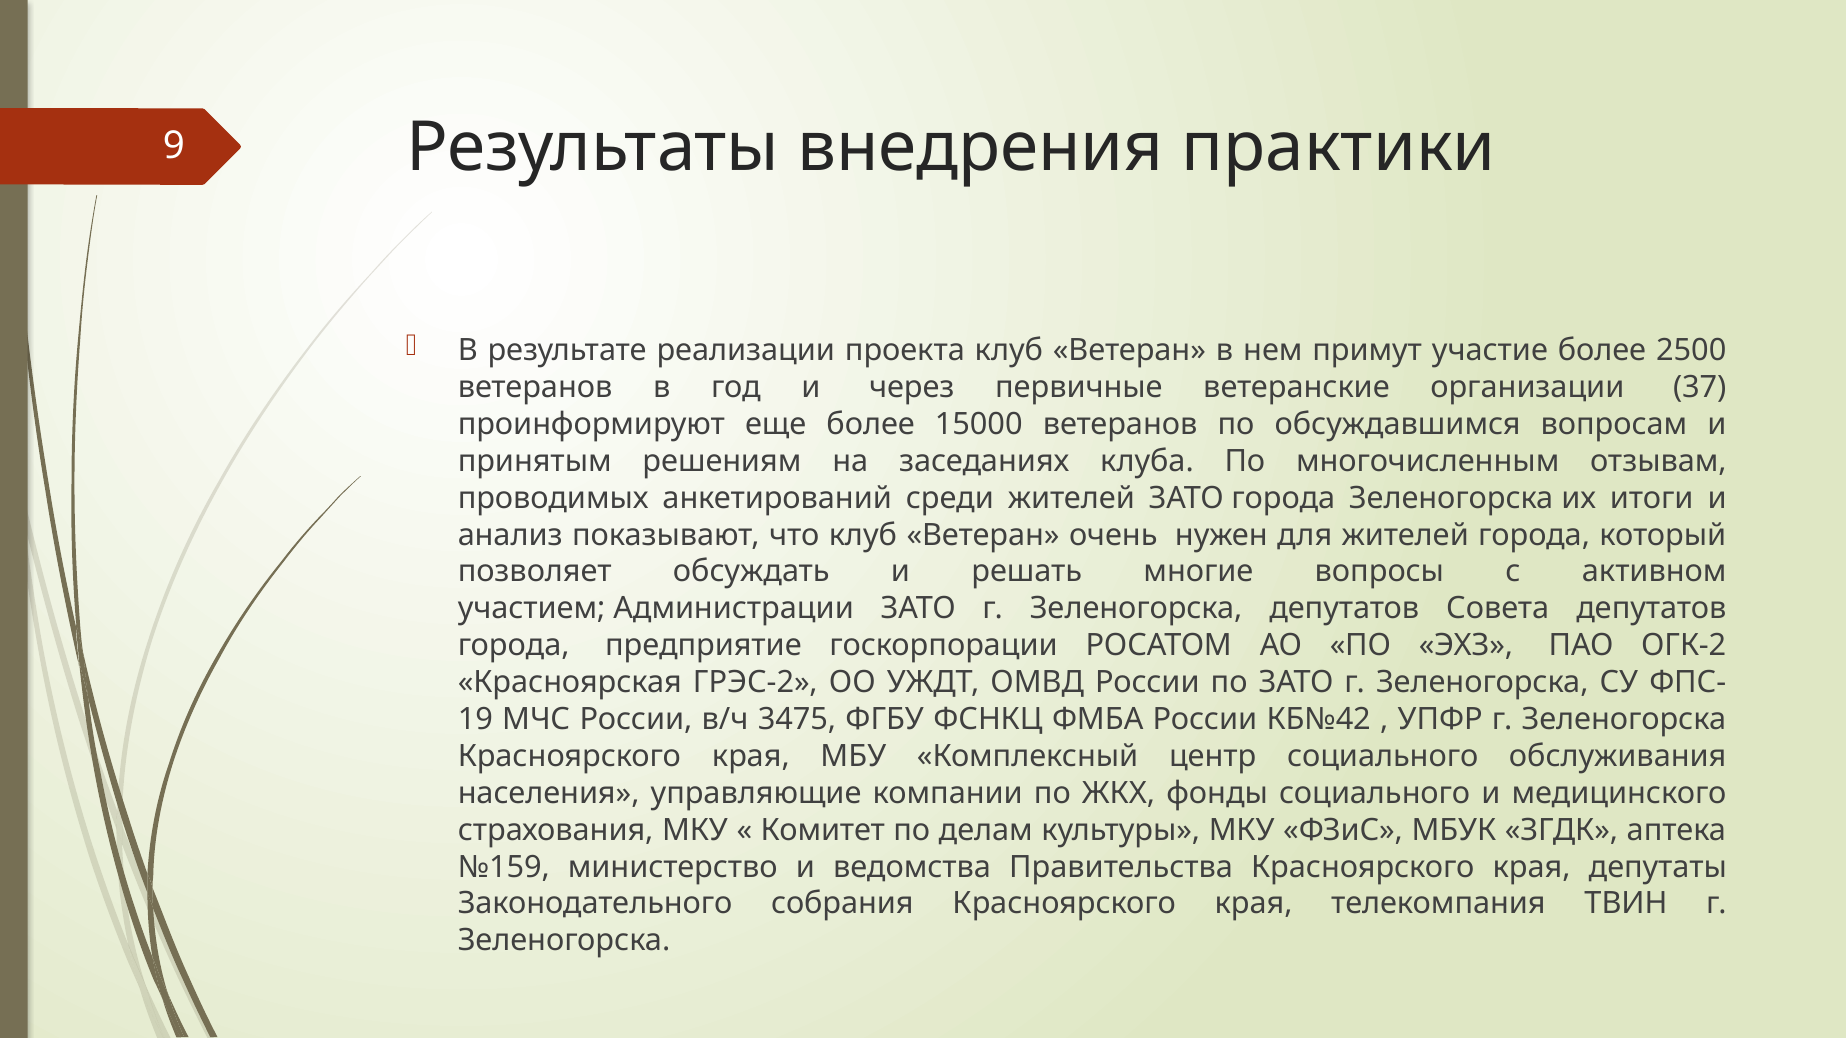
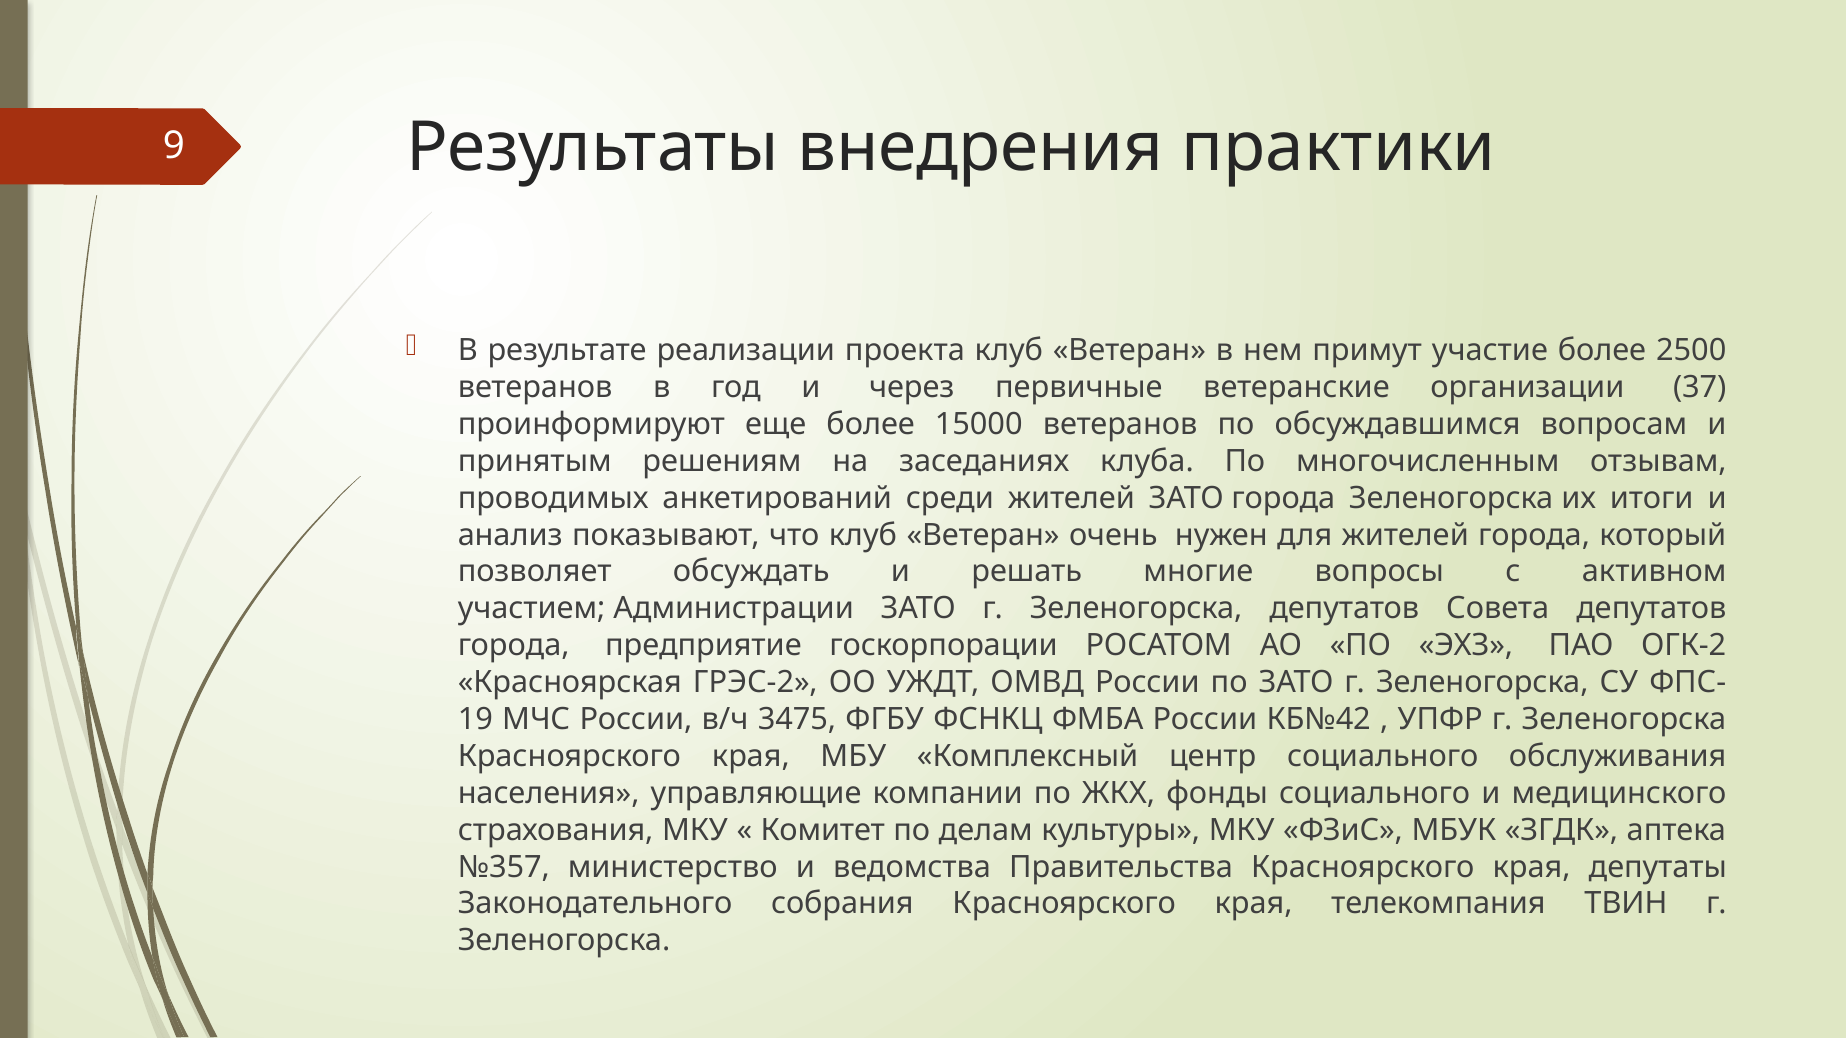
№159: №159 -> №357 (504, 867)
